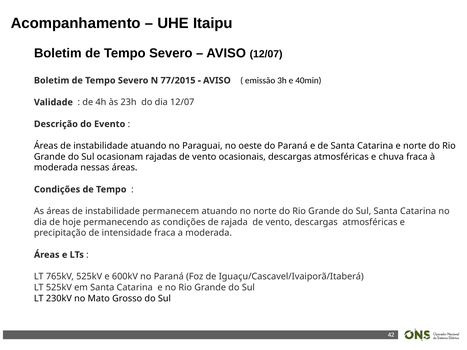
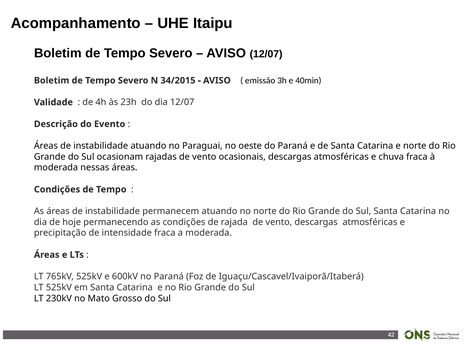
77/2015: 77/2015 -> 34/2015 (178, 81)
